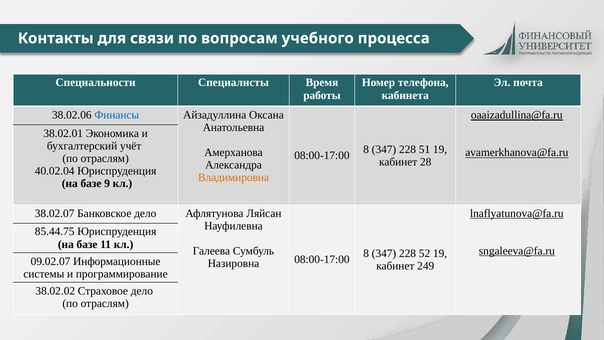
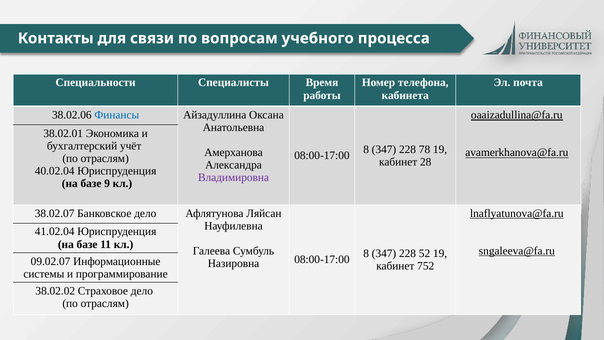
51: 51 -> 78 (425, 149)
Владимировна colour: orange -> purple (234, 178)
85.44.75: 85.44.75 -> 41.02.04 (55, 232)
249: 249 -> 752 (426, 266)
